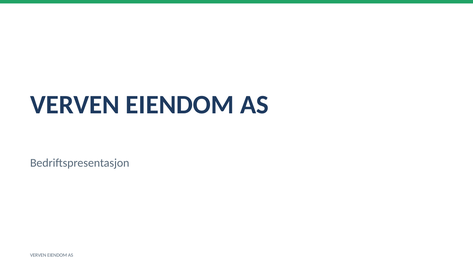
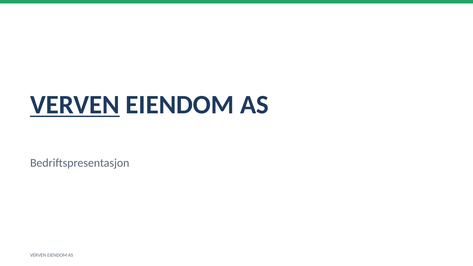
VERVEN underline: none -> present (75, 105)
